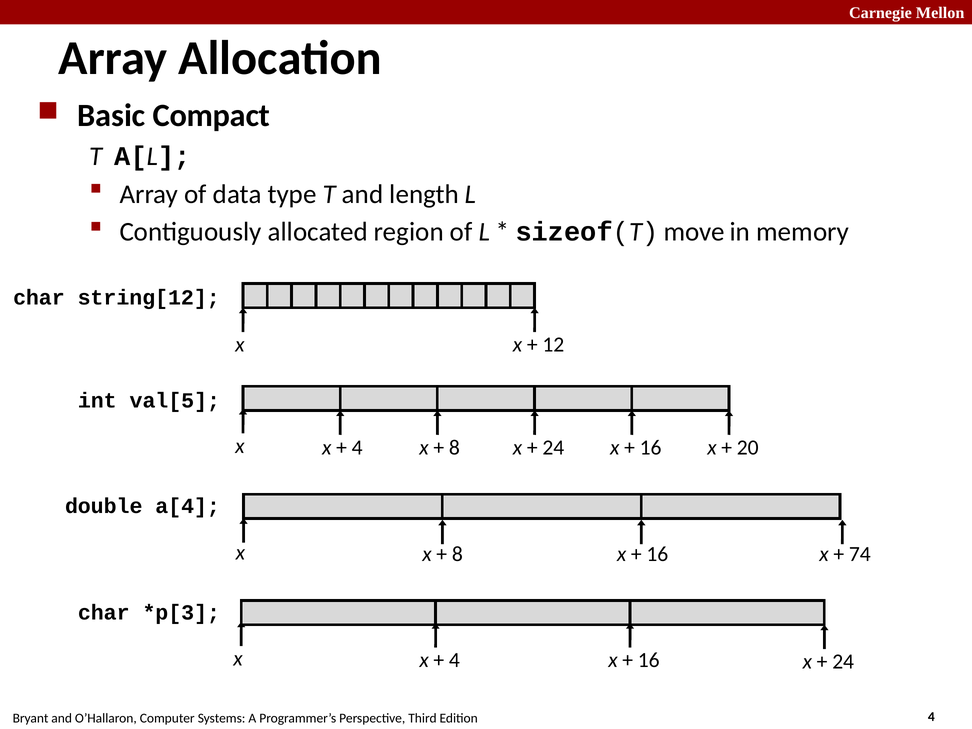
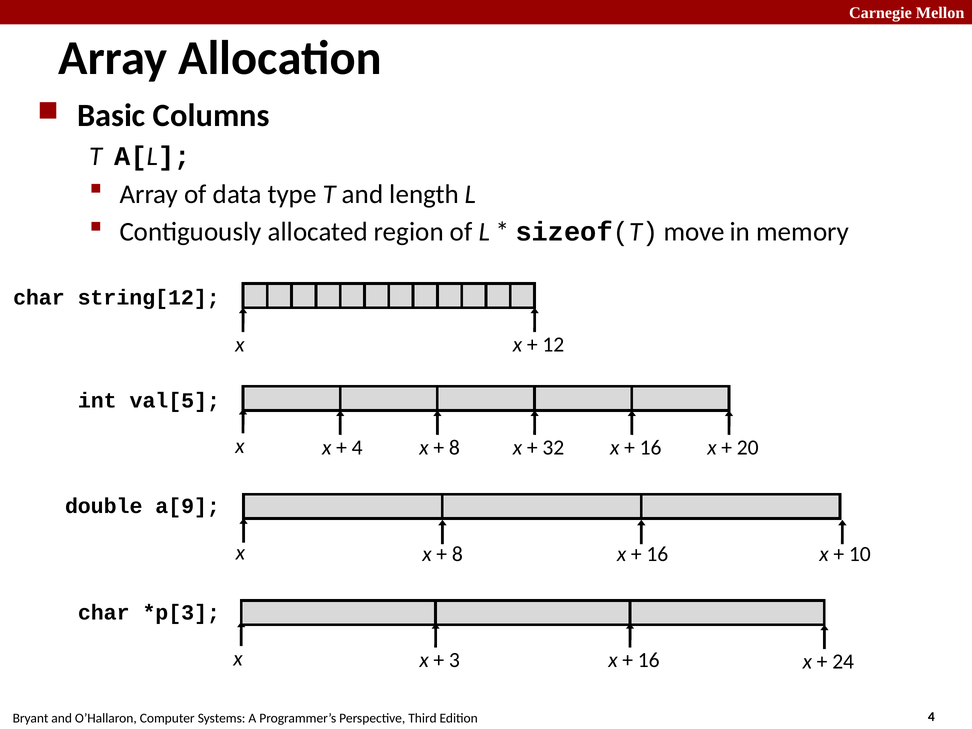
Compact: Compact -> Columns (211, 116)
24: 24 -> 32 (553, 447)
a[4: a[4 -> a[9 (188, 506)
74: 74 -> 10 (860, 554)
4: 4 -> 3 (454, 660)
